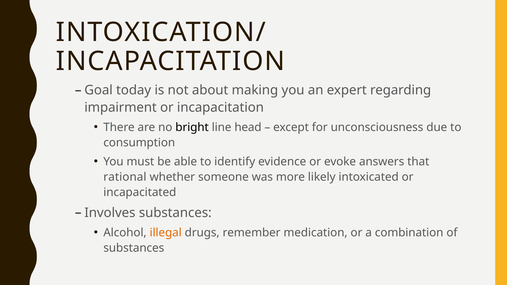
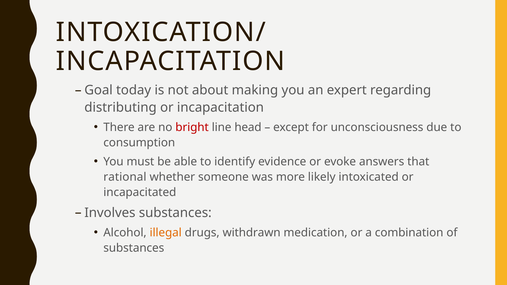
impairment: impairment -> distributing (121, 108)
bright colour: black -> red (192, 128)
remember: remember -> withdrawn (252, 233)
